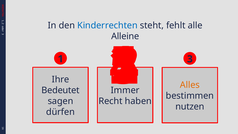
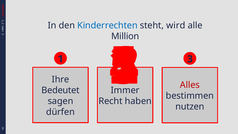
fehlt: fehlt -> wird (176, 25)
Alleine: Alleine -> Million (125, 36)
Alles colour: orange -> red (190, 85)
